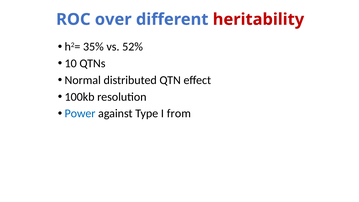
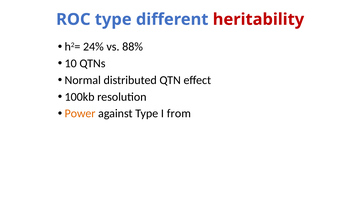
ROC over: over -> type (113, 19)
35%: 35% -> 24% (93, 47)
52%: 52% -> 88% (133, 47)
Power colour: blue -> orange (80, 113)
